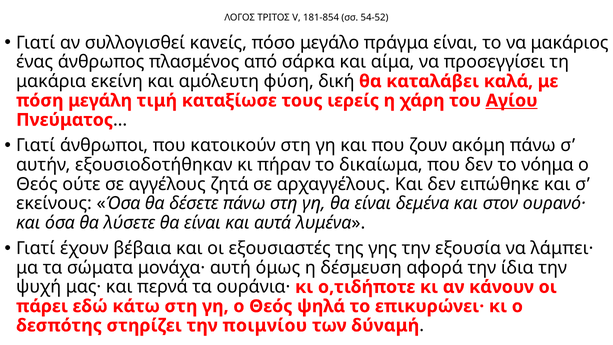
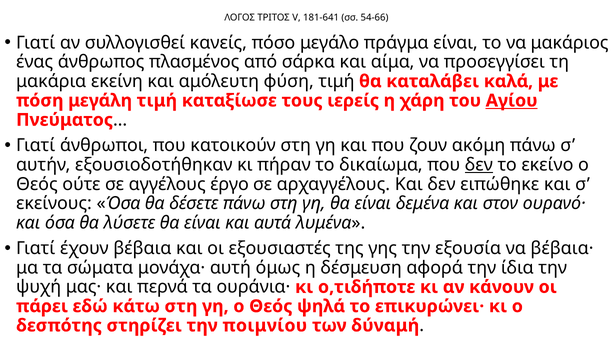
181-854: 181-854 -> 181-641 (321, 18)
54-52: 54-52 -> 54-66 (374, 18)
φύση δική: δική -> τιμή (336, 81)
δεν underline: none -> present (479, 165)
νόημα: νόημα -> εκείνο (547, 165)
ζητά: ζητά -> έργο (230, 184)
λάμπει·: λάμπει· -> βέβαια· (562, 248)
